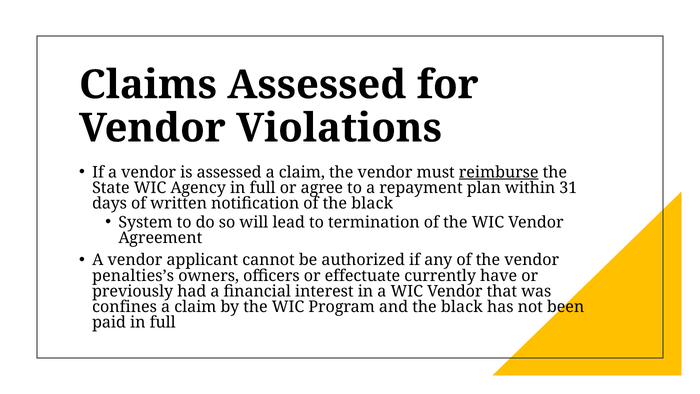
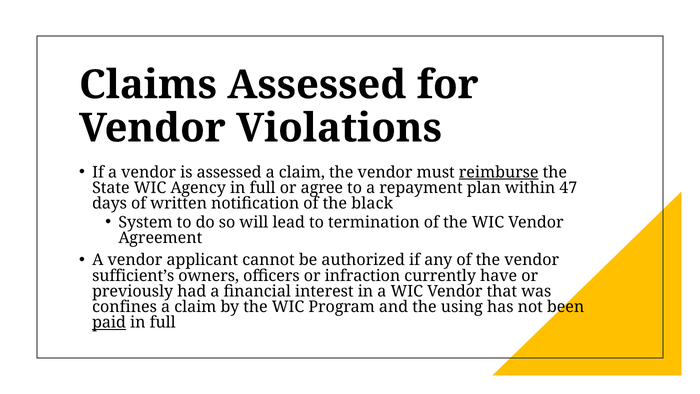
31: 31 -> 47 (568, 188)
penalties’s: penalties’s -> sufficient’s (133, 276)
effectuate: effectuate -> infraction (362, 276)
and the black: black -> using (462, 307)
paid underline: none -> present (109, 322)
